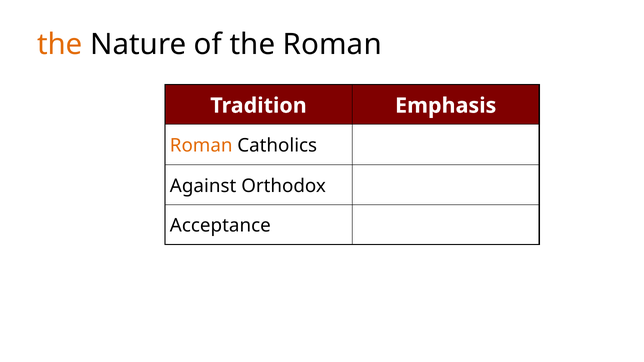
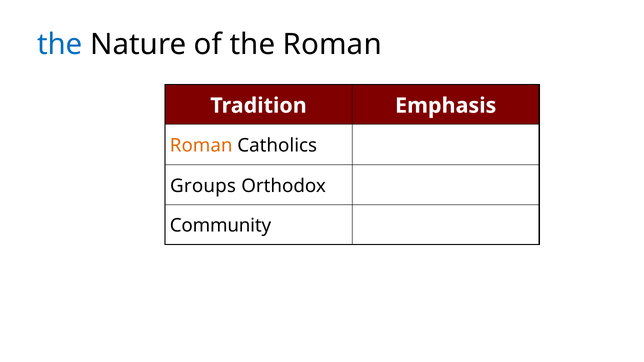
the colour: orange -> blue (60, 45)
Against: Against -> Groups (203, 186)
Acceptance: Acceptance -> Community (220, 226)
